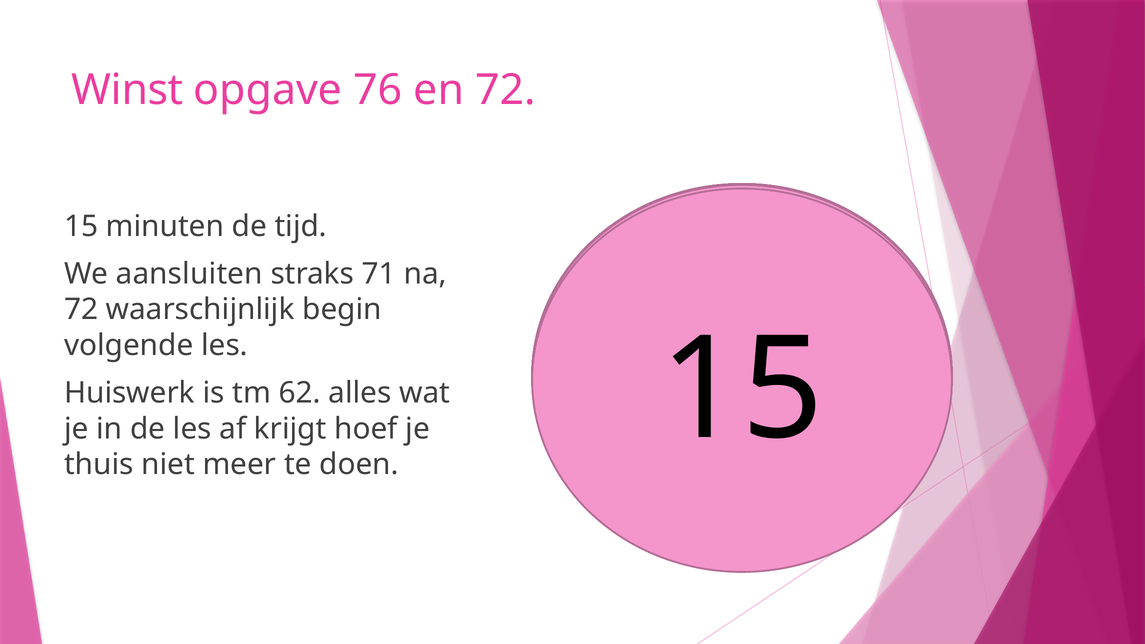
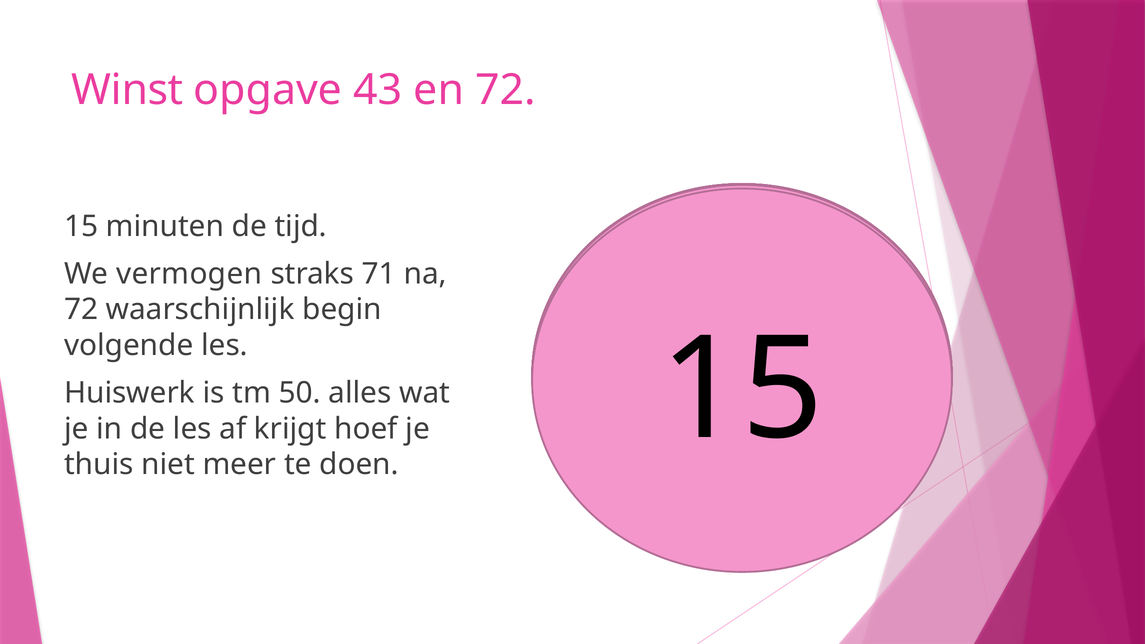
76: 76 -> 43 (378, 90)
aansluiten: aansluiten -> vermogen (189, 274)
62: 62 -> 50 (300, 393)
